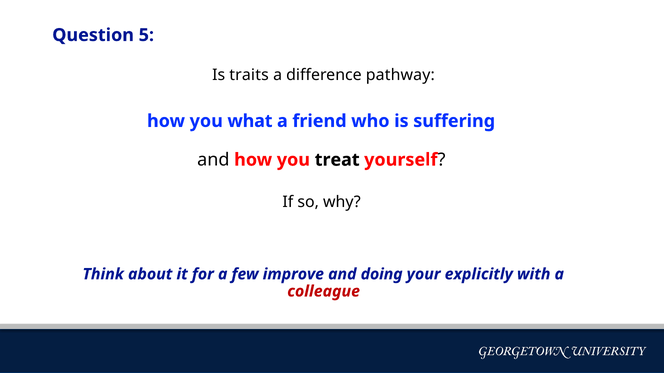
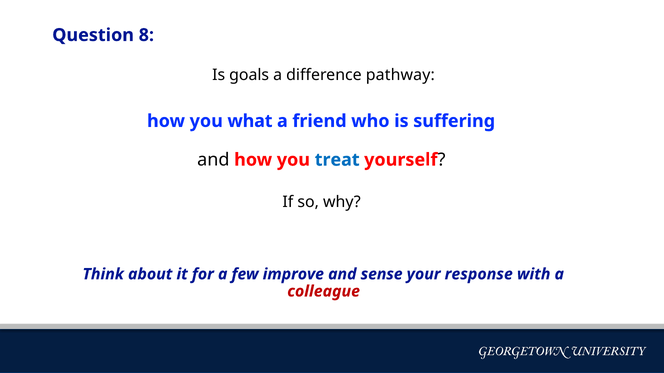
5: 5 -> 8 (146, 35)
traits: traits -> goals (249, 75)
treat colour: black -> blue (337, 160)
doing: doing -> sense (382, 274)
explicitly: explicitly -> response (479, 274)
